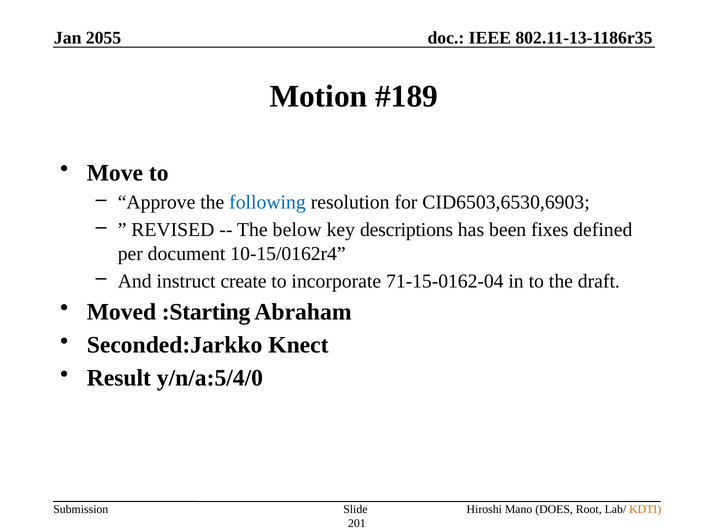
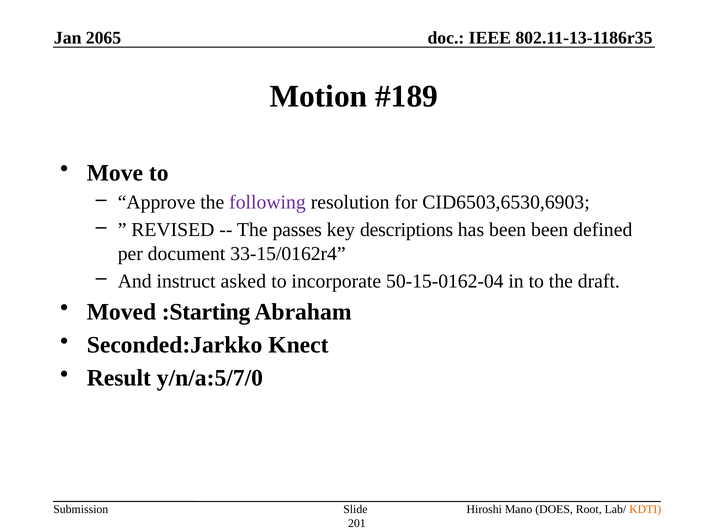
2055: 2055 -> 2065 (104, 38)
following colour: blue -> purple (267, 202)
below: below -> passes (297, 230)
been fixes: fixes -> been (550, 230)
10-15/0162r4: 10-15/0162r4 -> 33-15/0162r4 (288, 254)
create: create -> asked (243, 281)
71-15-0162-04: 71-15-0162-04 -> 50-15-0162-04 (445, 281)
y/n/a:5/4/0: y/n/a:5/4/0 -> y/n/a:5/7/0 (210, 378)
